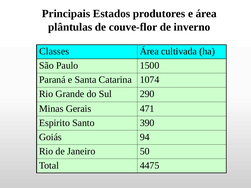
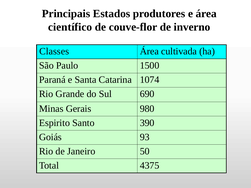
plântulas: plântulas -> científico (70, 27)
290: 290 -> 690 (147, 94)
471: 471 -> 980 (147, 109)
94: 94 -> 93 (145, 137)
4475: 4475 -> 4375 (150, 166)
